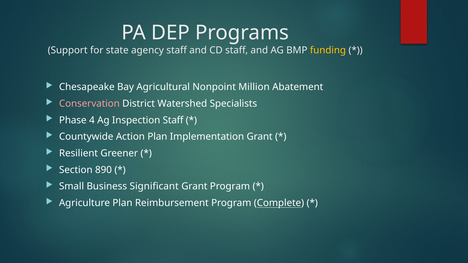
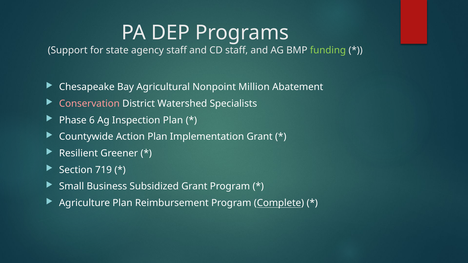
funding colour: yellow -> light green (328, 50)
4: 4 -> 6 (92, 120)
Inspection Staff: Staff -> Plan (173, 120)
890: 890 -> 719 (104, 170)
Significant: Significant -> Subsidized (154, 187)
